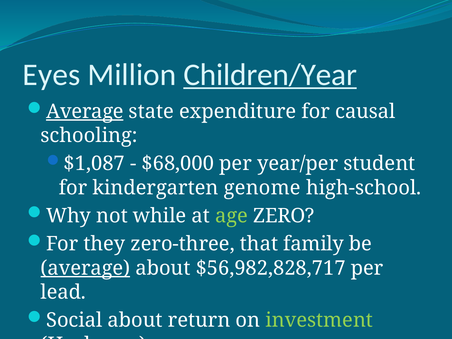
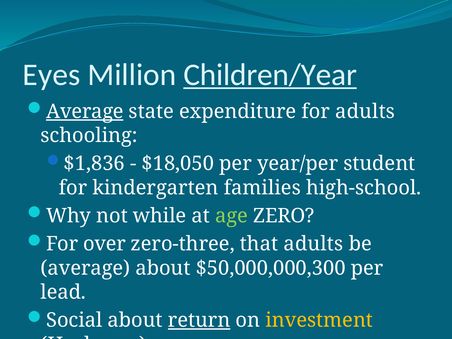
for causal: causal -> adults (365, 111)
$1,087: $1,087 -> $1,836 (94, 164)
$68,000: $68,000 -> $18,050 (178, 164)
genome: genome -> families (262, 188)
they: they -> over (104, 244)
that family: family -> adults (313, 244)
average underline: present -> none (85, 268)
$56,982,828,717: $56,982,828,717 -> $50,000,000,300 (271, 268)
return underline: none -> present (199, 320)
investment colour: light green -> yellow (319, 320)
